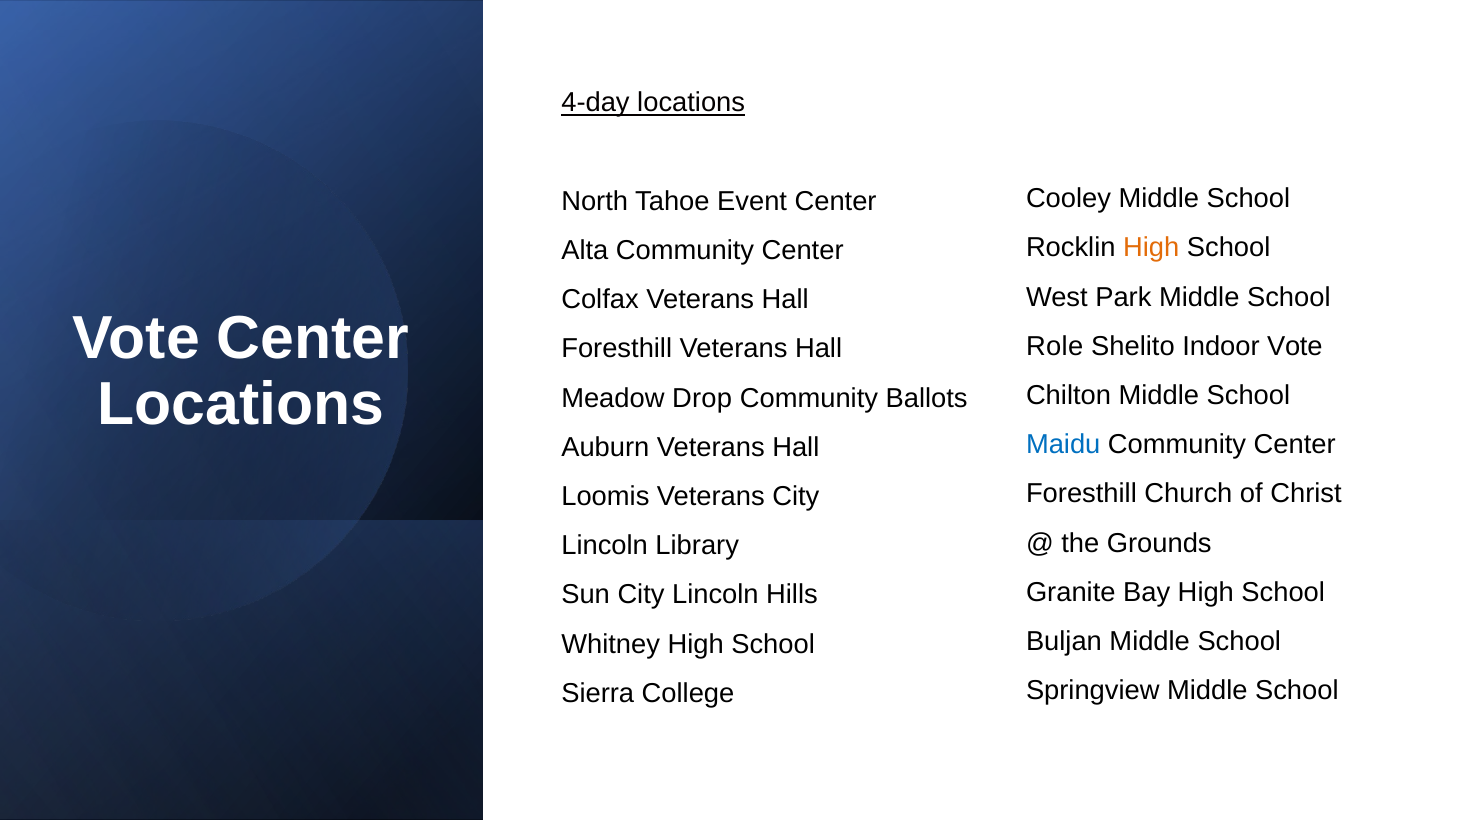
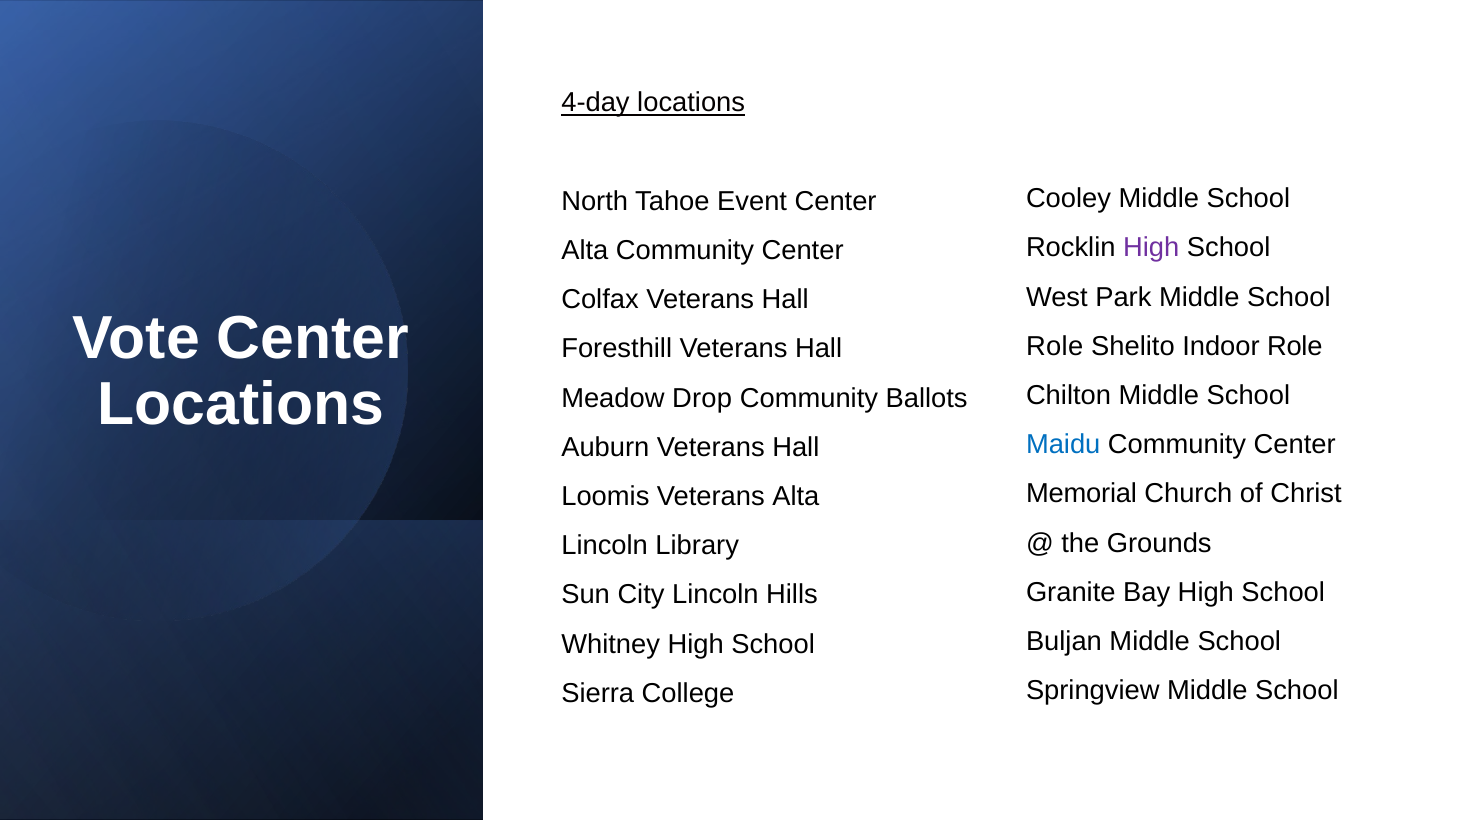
High colour: orange -> purple (1151, 248)
Indoor Vote: Vote -> Role (1295, 346)
Foresthill: Foresthill -> Memorial (1082, 494)
Veterans City: City -> Alta (796, 496)
